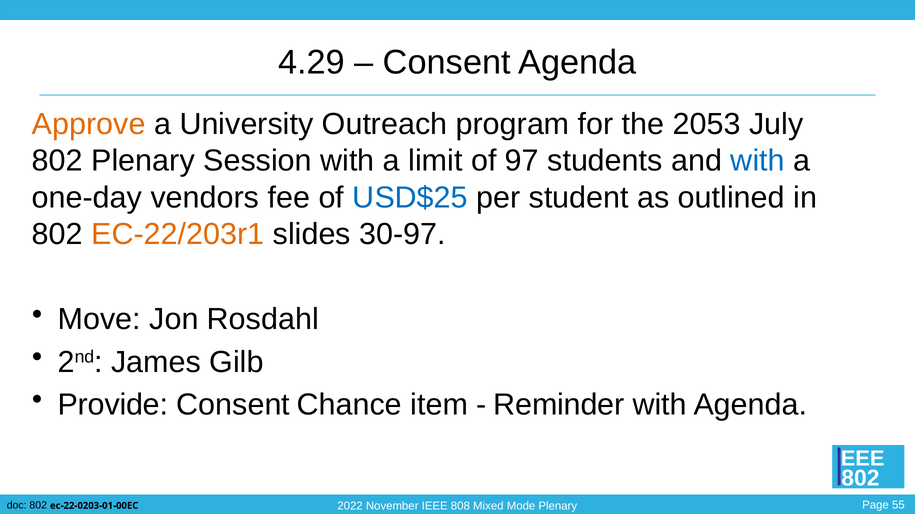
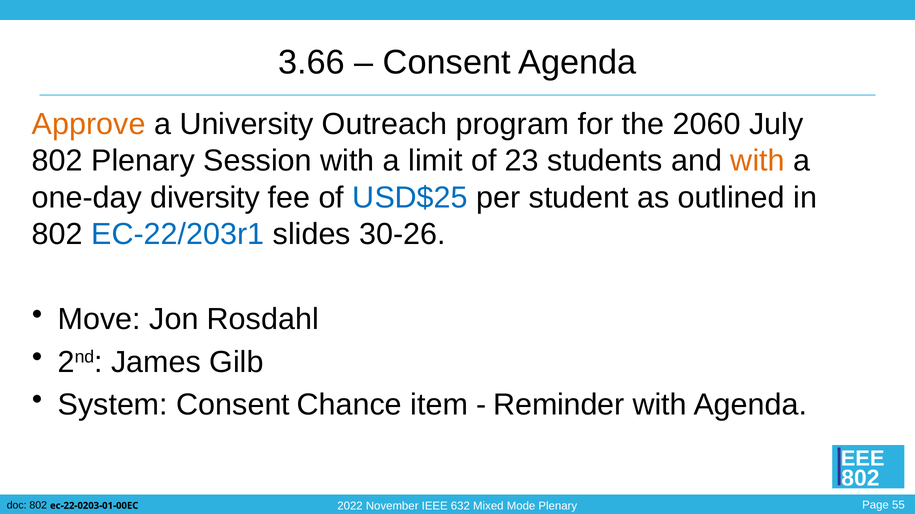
4.29: 4.29 -> 3.66 (312, 62)
2053: 2053 -> 2060 (707, 125)
97: 97 -> 23 (522, 161)
with colour: blue -> orange (758, 161)
vendors: vendors -> diversity (205, 198)
EC-22/203r1 colour: orange -> blue (178, 234)
30-97: 30-97 -> 30-26 (402, 234)
Provide: Provide -> System (113, 405)
808: 808 -> 632 (460, 507)
